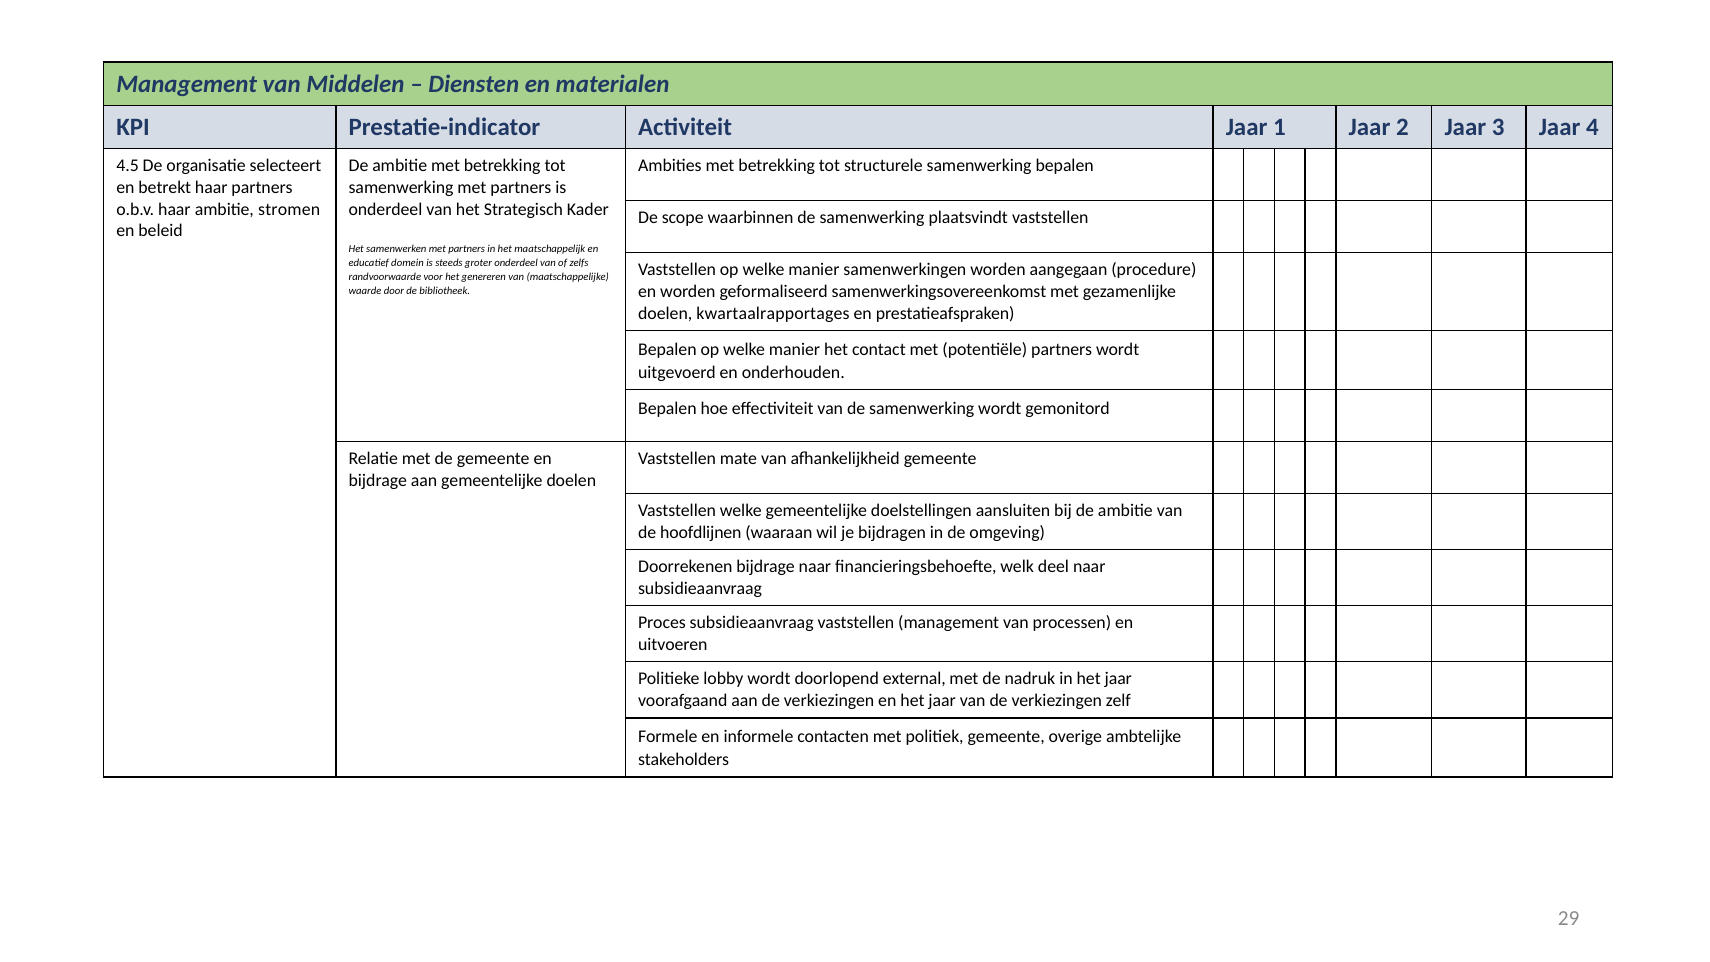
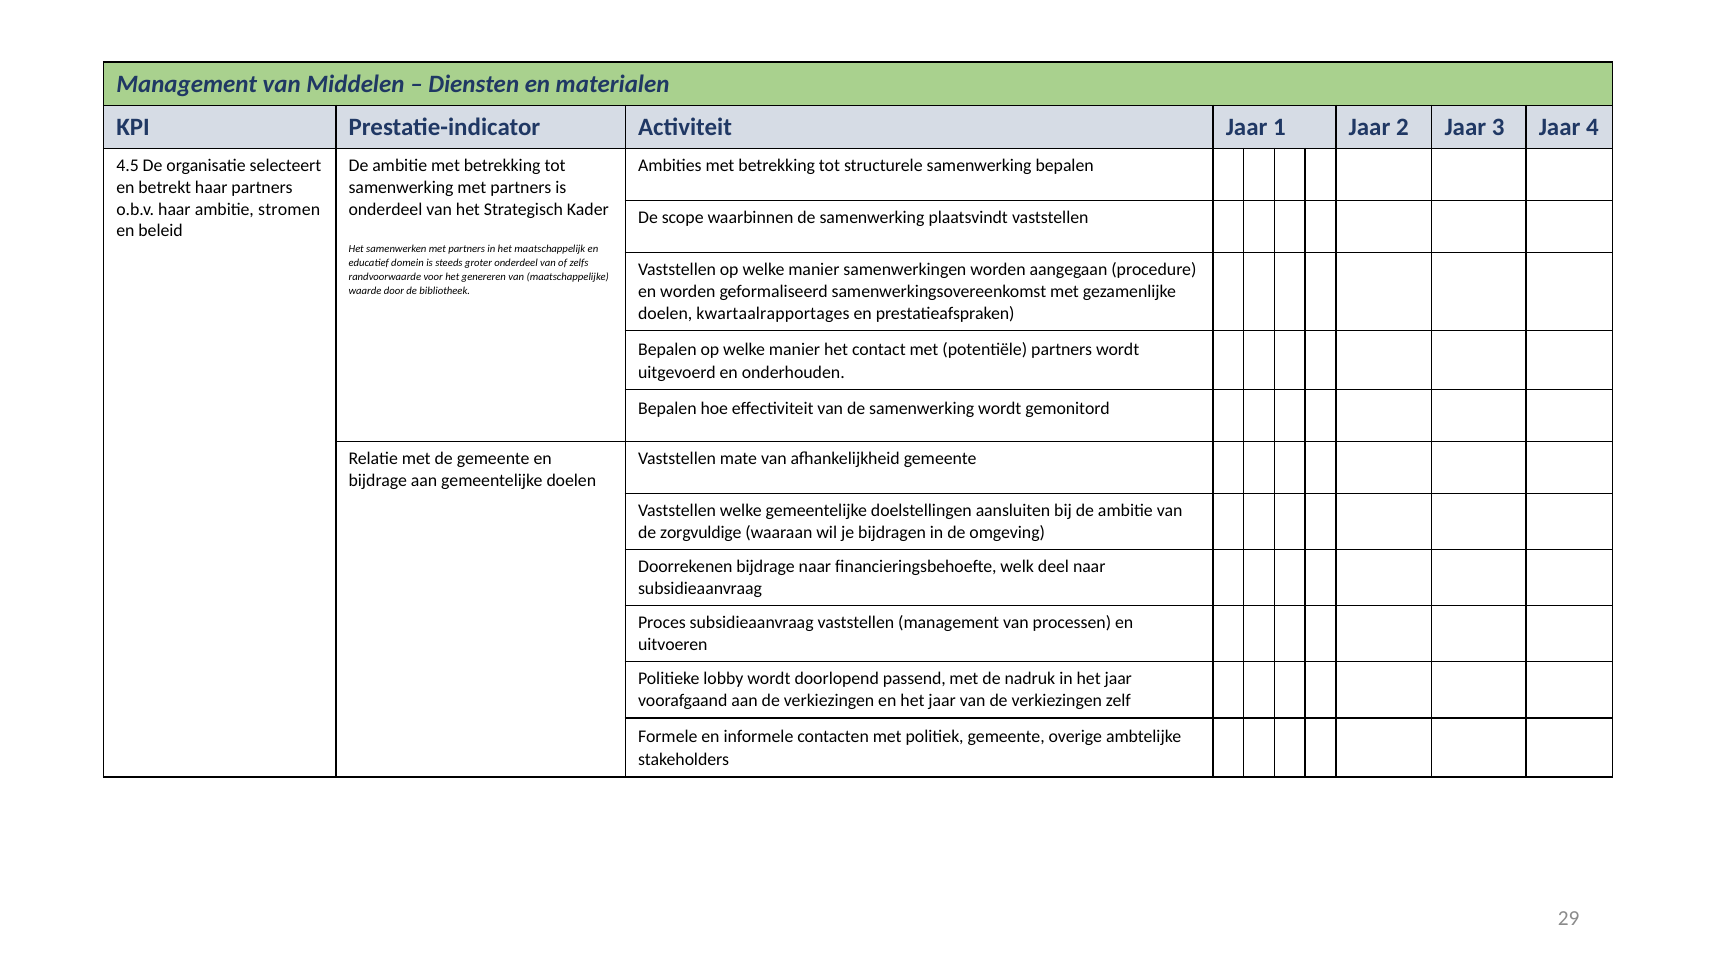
hoofdlijnen: hoofdlijnen -> zorgvuldige (701, 532)
external: external -> passend (914, 679)
